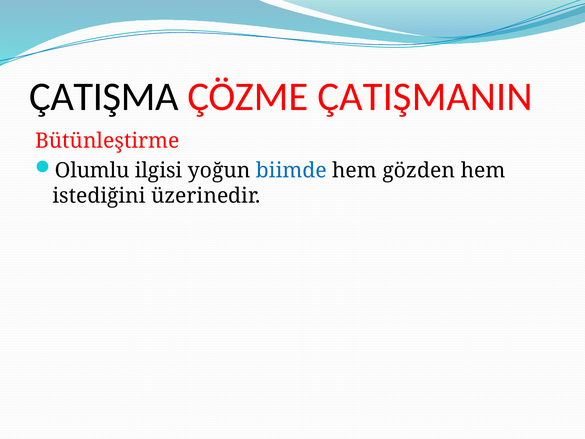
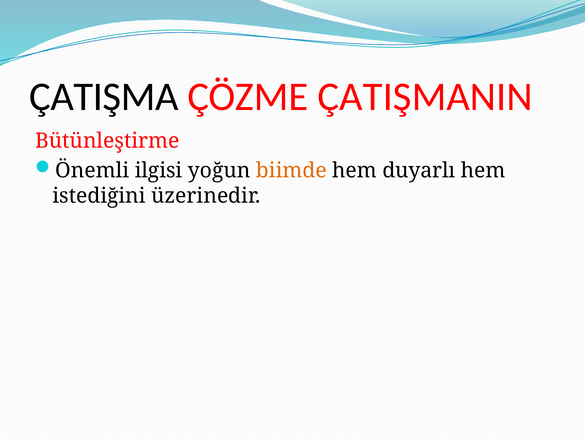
Olumlu: Olumlu -> Önemli (92, 170)
biimde colour: blue -> orange (291, 170)
gözden: gözden -> duyarlı (419, 170)
